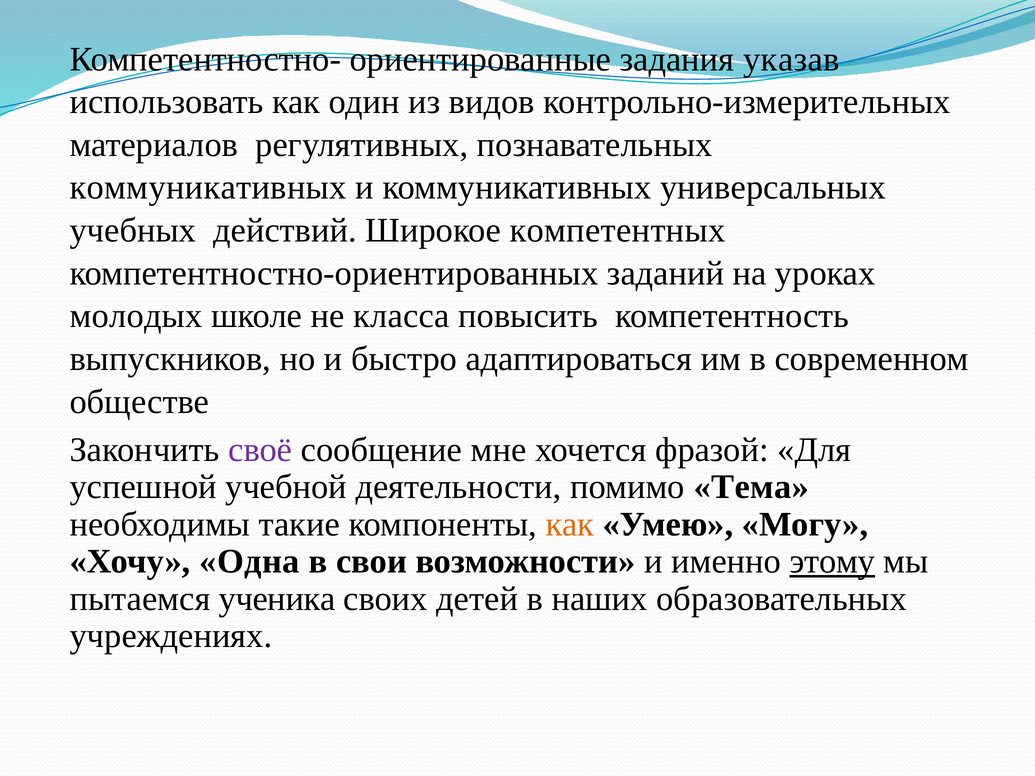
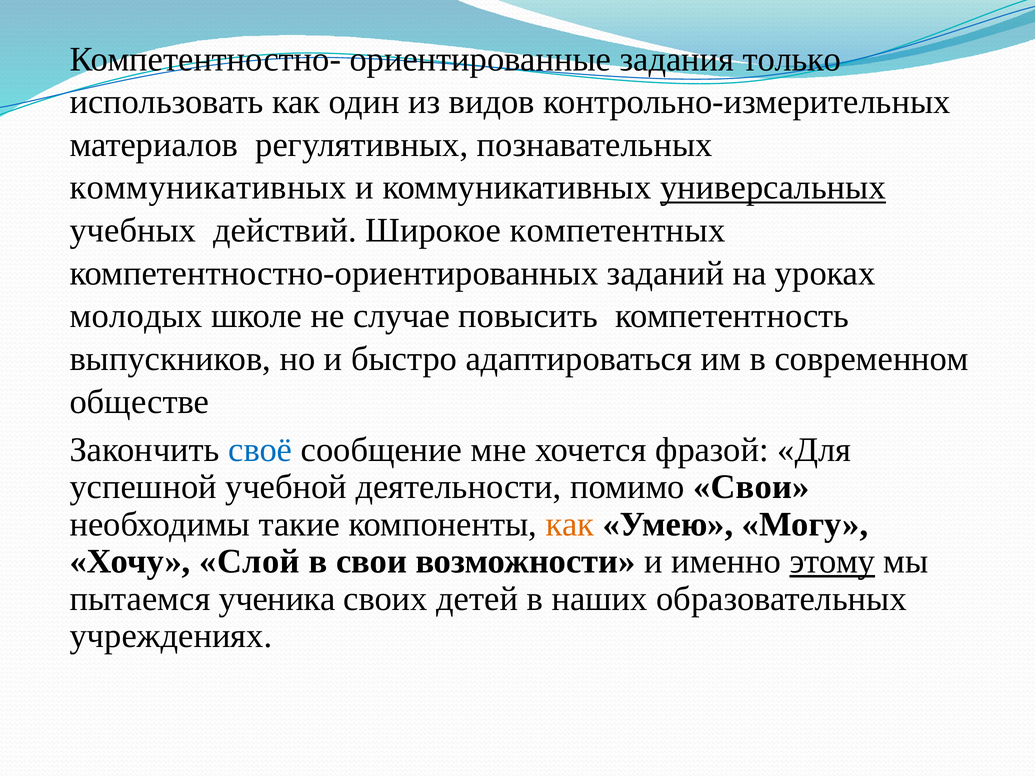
указав: указав -> только (792, 59)
универсальных underline: none -> present (773, 188)
класса: класса -> случае (401, 316)
своё colour: purple -> blue (260, 450)
помимо Тема: Тема -> Свои (751, 487)
Одна: Одна -> Слой (249, 562)
